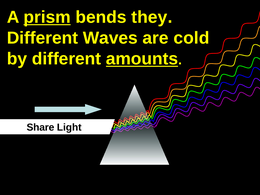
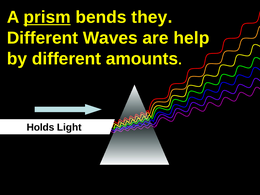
cold: cold -> help (191, 38)
amounts underline: present -> none (142, 59)
Share: Share -> Holds (40, 127)
